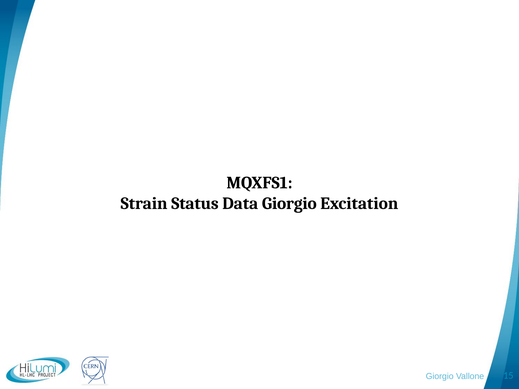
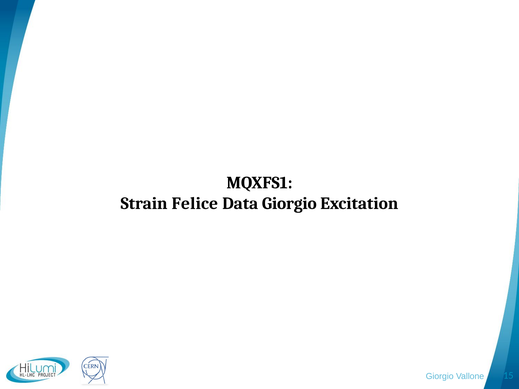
Status: Status -> Felice (195, 204)
